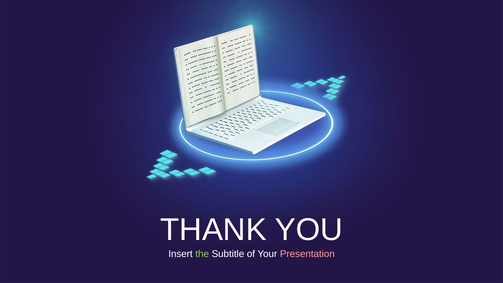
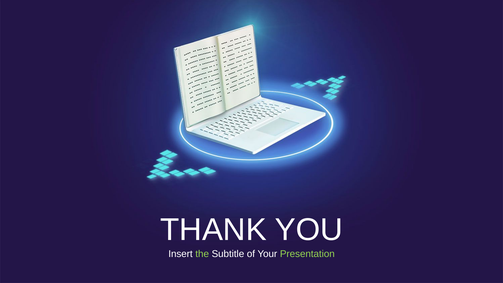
Presentation colour: pink -> light green (307, 254)
